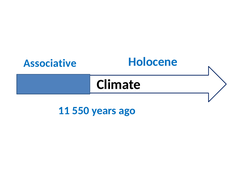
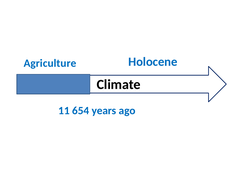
Associative: Associative -> Agriculture (50, 63)
550: 550 -> 654 (81, 111)
